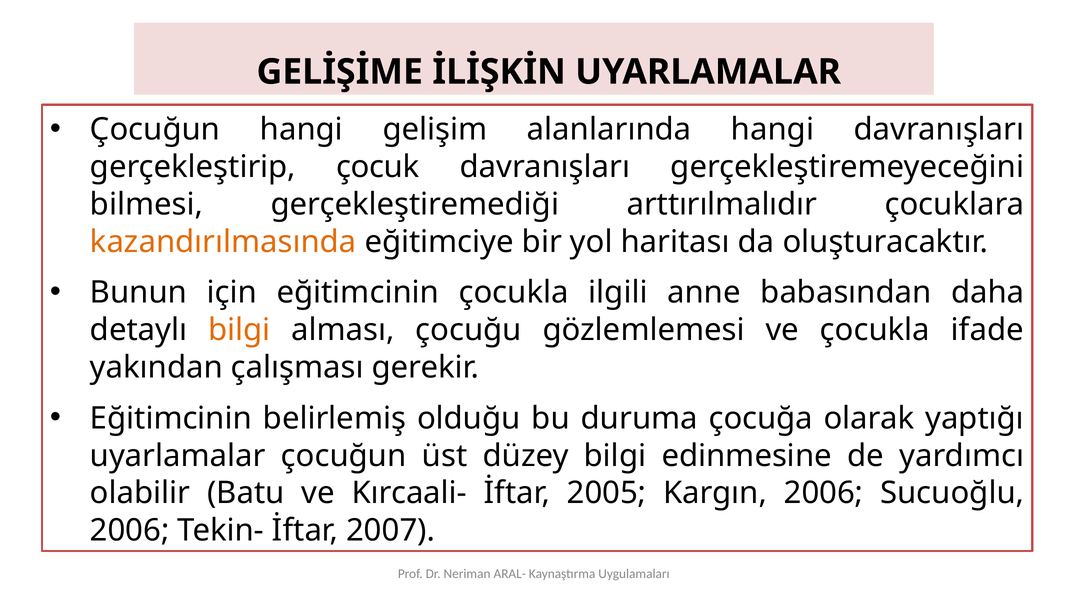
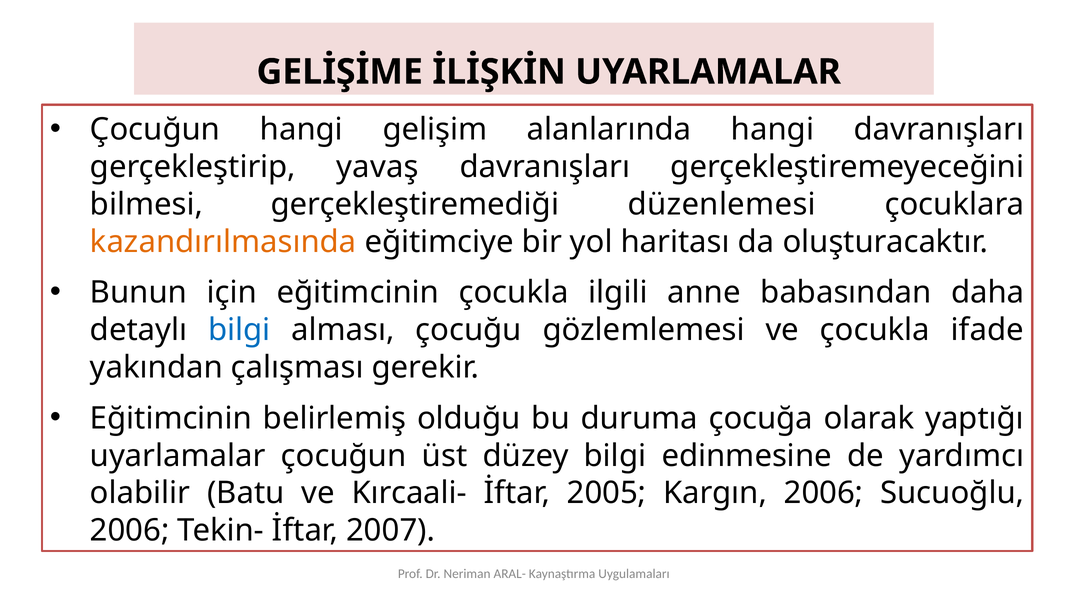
çocuk: çocuk -> yavaş (378, 167)
arttırılmalıdır: arttırılmalıdır -> düzenlemesi (722, 204)
bilgi colour: orange -> blue (239, 330)
